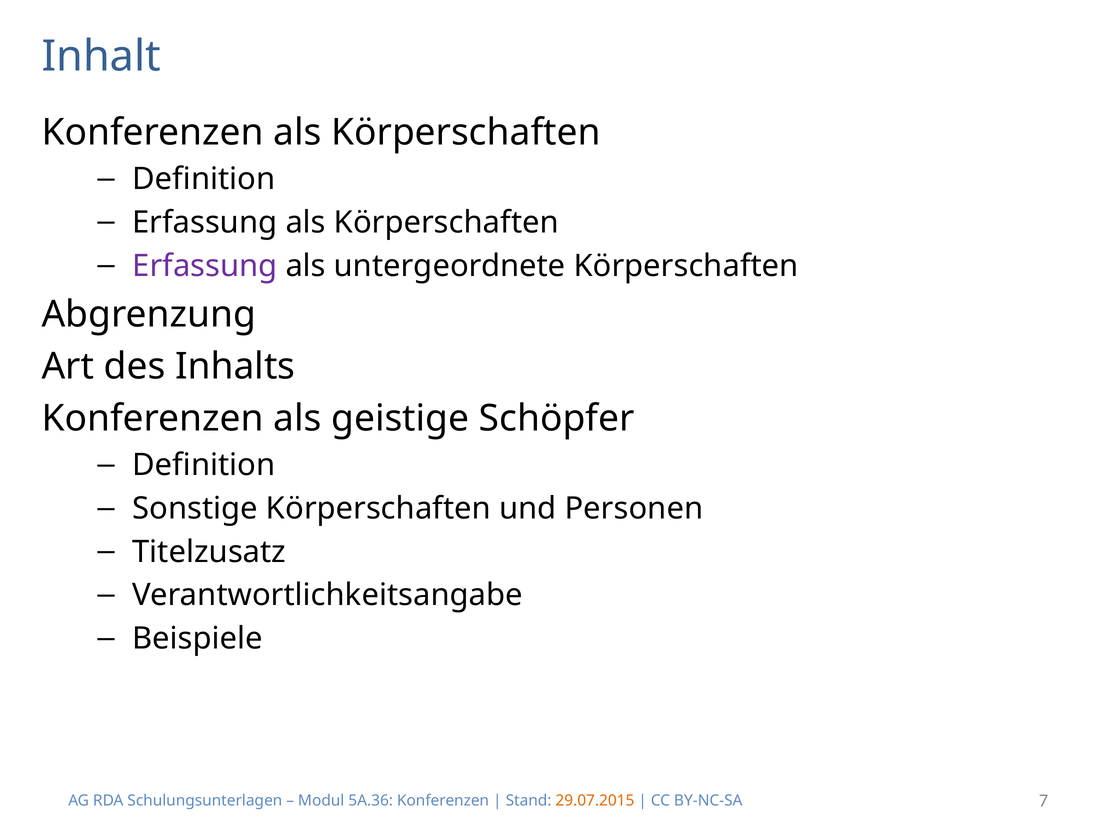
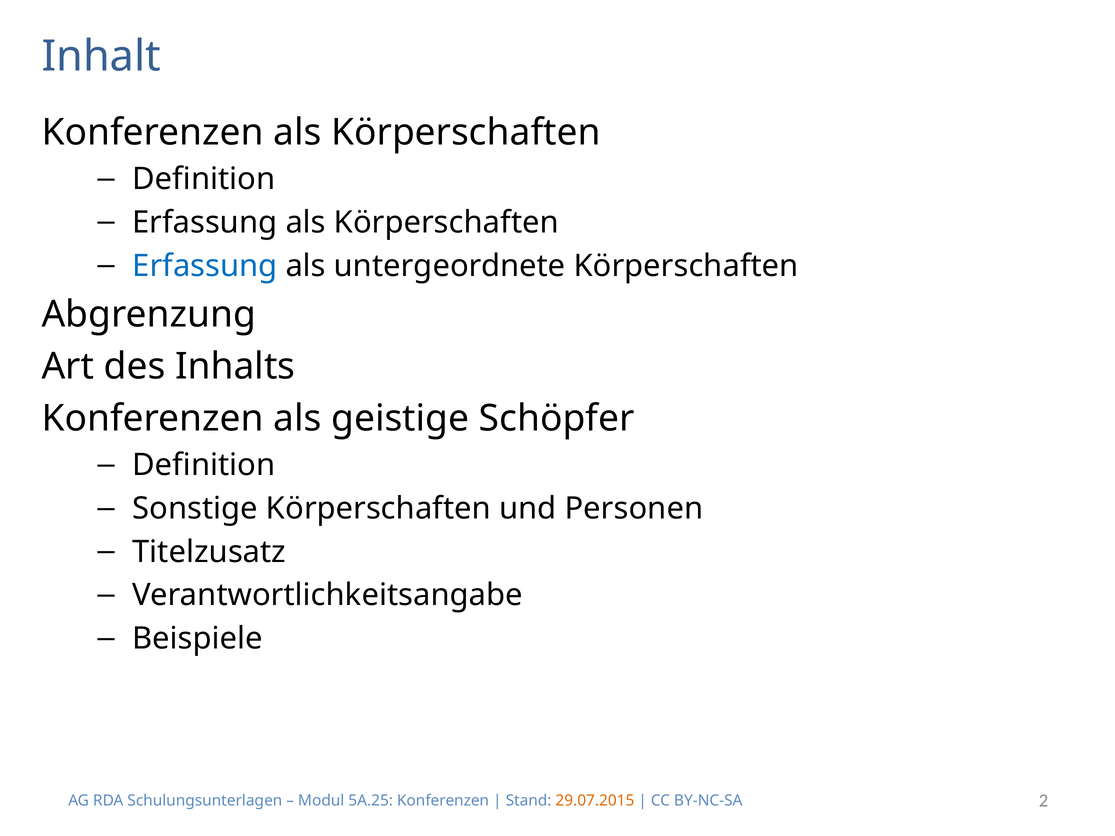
Erfassung colour: purple -> blue (205, 266)
5A.36: 5A.36 -> 5A.25 (371, 801)
7: 7 -> 2 (1043, 801)
